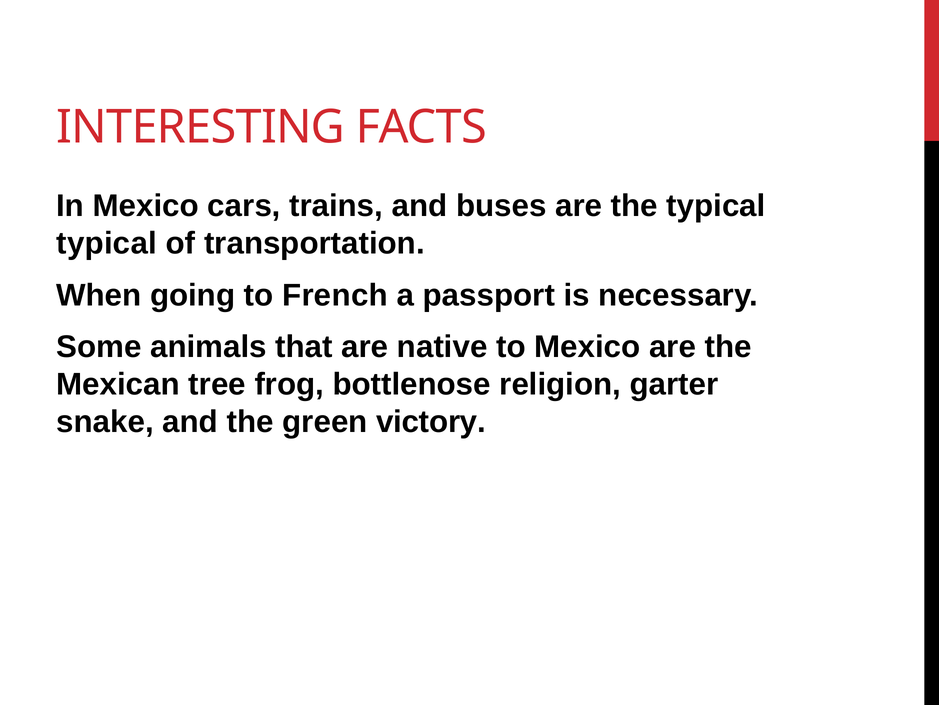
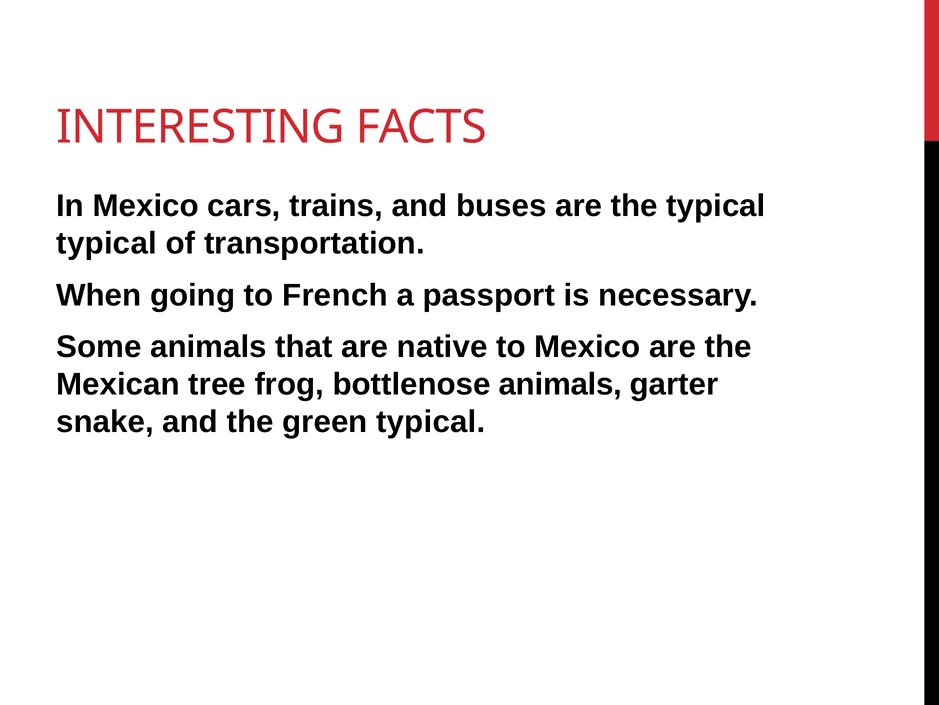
bottlenose religion: religion -> animals (560, 384)
green victory: victory -> typical (431, 422)
